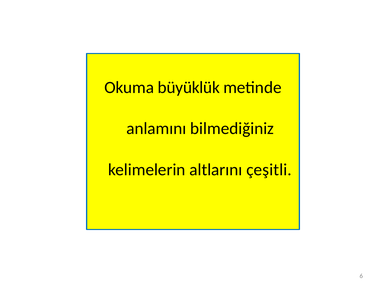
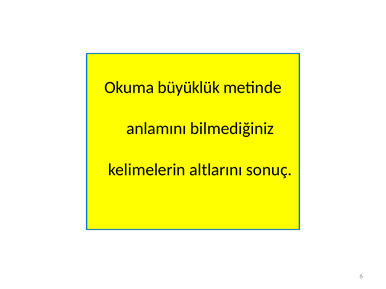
çeşitli: çeşitli -> sonuç (269, 170)
